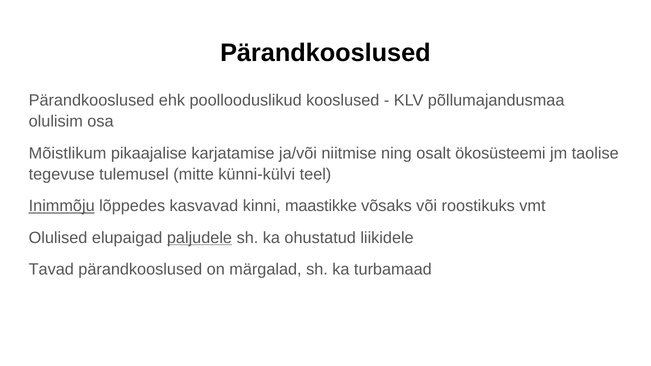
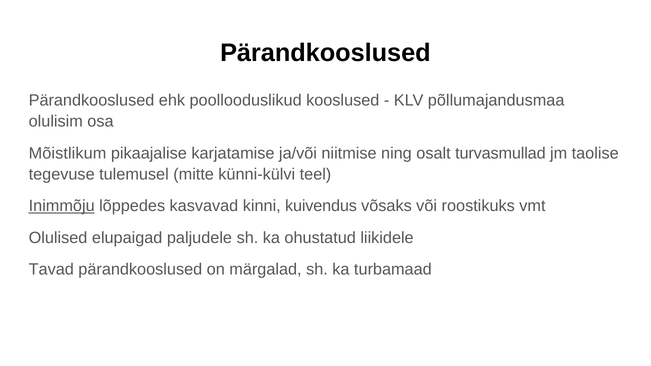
ökosüsteemi: ökosüsteemi -> turvasmullad (500, 153)
maastikke: maastikke -> kuivendus (321, 206)
paljudele underline: present -> none (199, 238)
